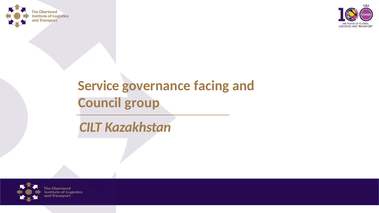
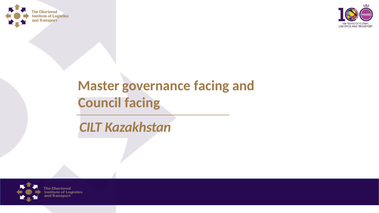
Service: Service -> Master (99, 86)
Council group: group -> facing (142, 103)
